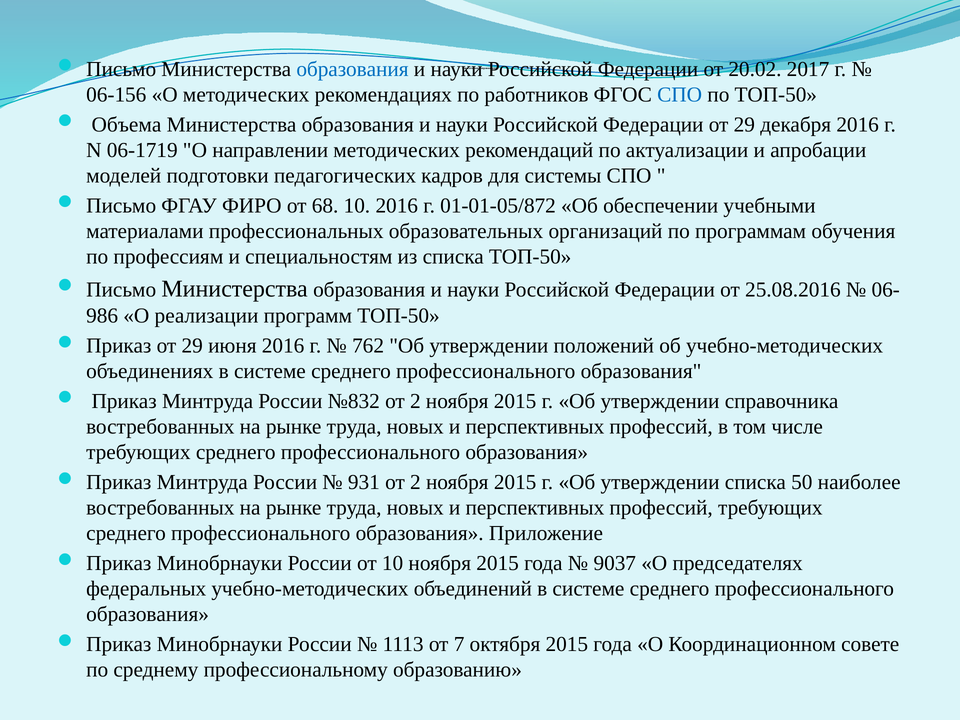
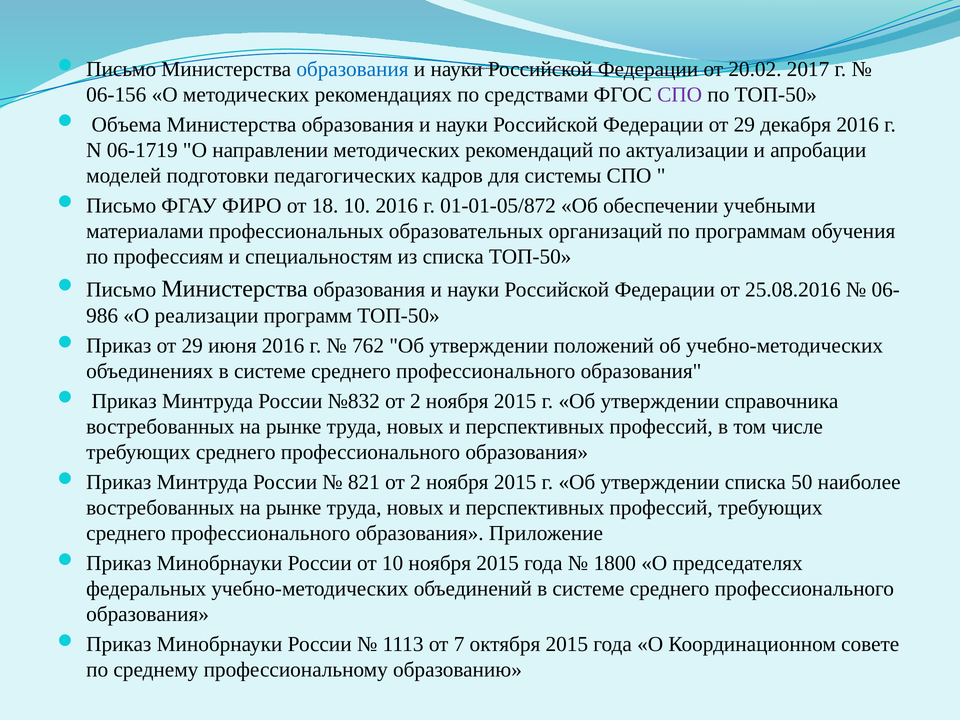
работников: работников -> средствами (536, 95)
СПО colour: blue -> purple (680, 95)
68: 68 -> 18 (325, 206)
931: 931 -> 821 (364, 482)
9037: 9037 -> 1800 (615, 563)
